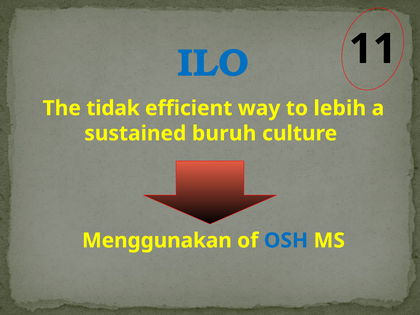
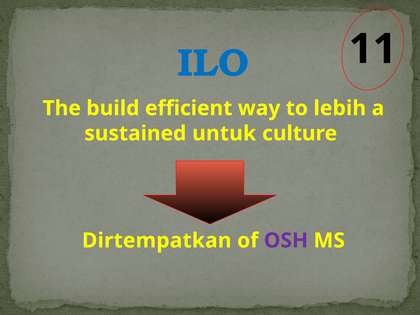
tidak: tidak -> build (113, 108)
buruh: buruh -> untuk (224, 133)
Menggunakan: Menggunakan -> Dirtempatkan (157, 241)
OSH colour: blue -> purple (286, 241)
